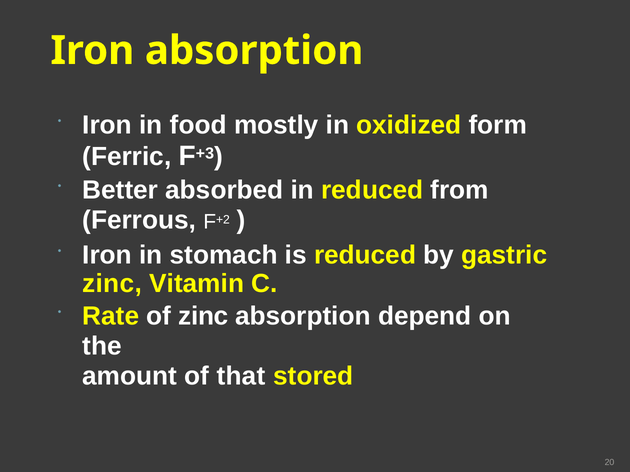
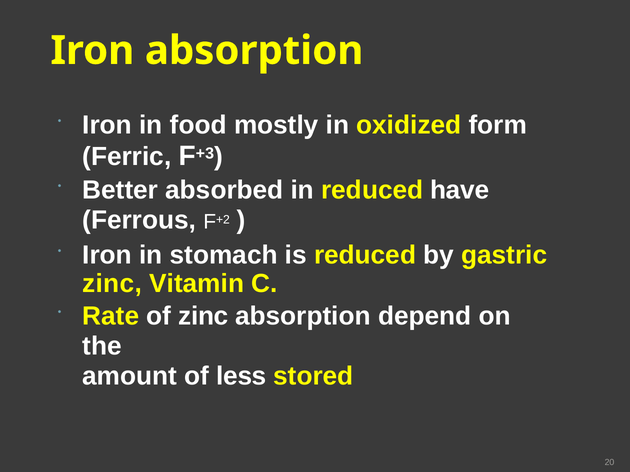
from: from -> have (460, 190)
that: that -> less (241, 376)
